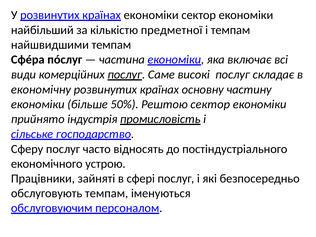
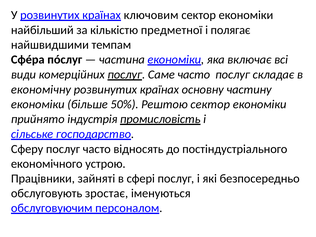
країнах економіки: економіки -> ключовим (151, 15)
і темпам: темпам -> полягає (231, 30)
Саме високі: високі -> часто (194, 75)
обслуговують темпам: темпам -> зростає (107, 193)
